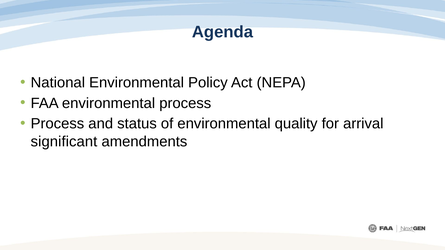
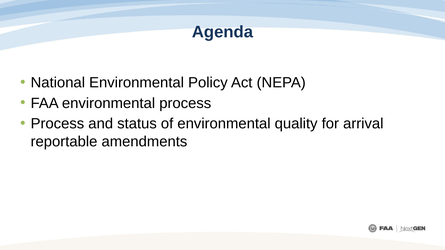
significant: significant -> reportable (64, 142)
